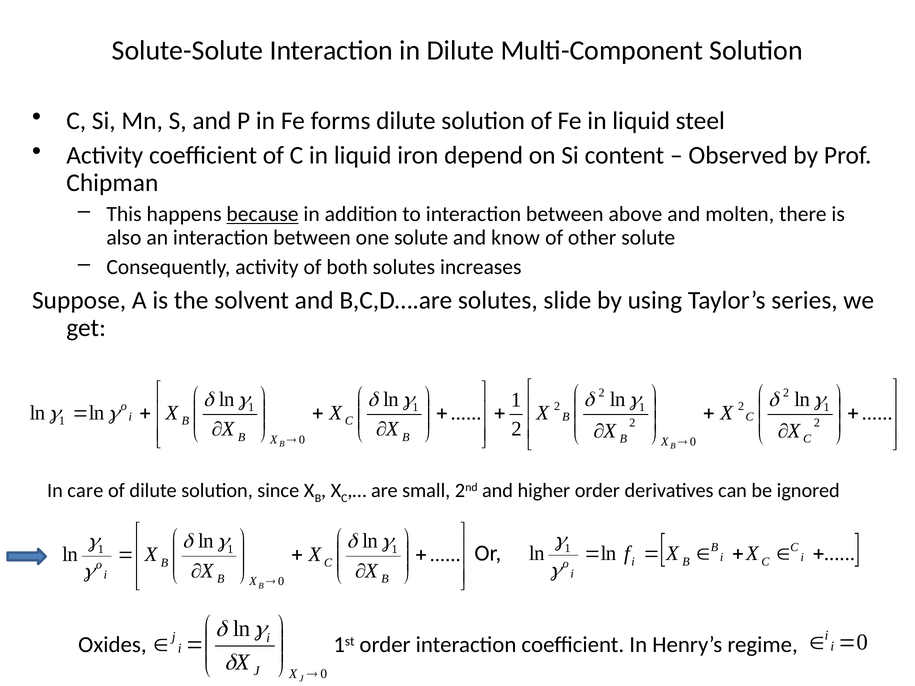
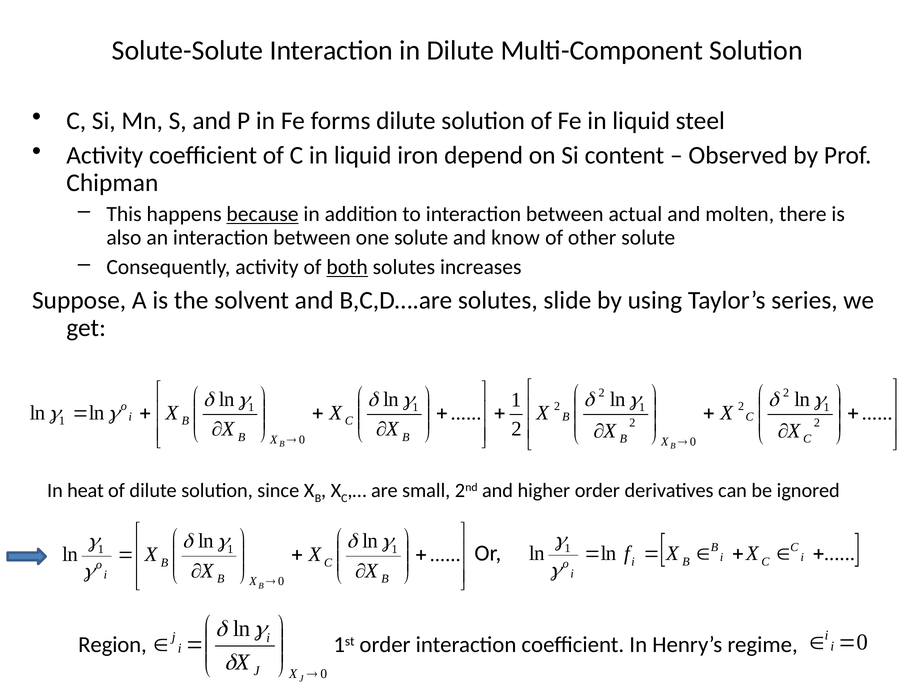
above: above -> actual (635, 214)
both underline: none -> present (347, 267)
care: care -> heat (86, 491)
Oxides: Oxides -> Region (113, 645)
